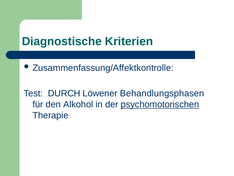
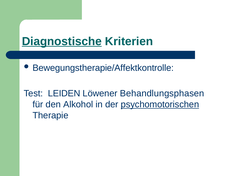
Diagnostische underline: none -> present (62, 41)
Zusammenfassung/Affektkontrolle: Zusammenfassung/Affektkontrolle -> Bewegungstherapie/Affektkontrolle (103, 68)
DURCH: DURCH -> LEIDEN (64, 93)
